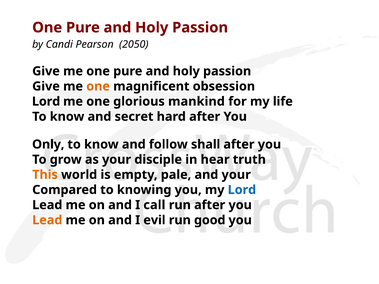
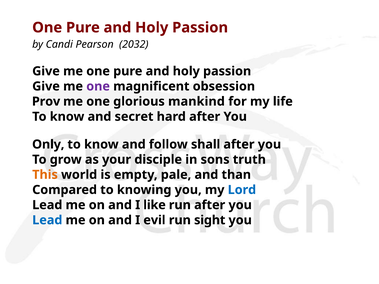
2050: 2050 -> 2032 (134, 45)
one colour: orange -> purple (98, 86)
Lord: Lord -> Prov (46, 102)
hear: hear -> sons (215, 160)
and your: your -> than (236, 175)
call: call -> like (154, 205)
Lead colour: orange -> blue (47, 220)
good: good -> sight (210, 220)
